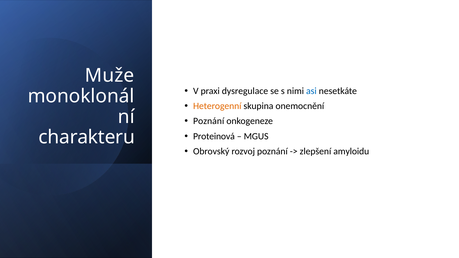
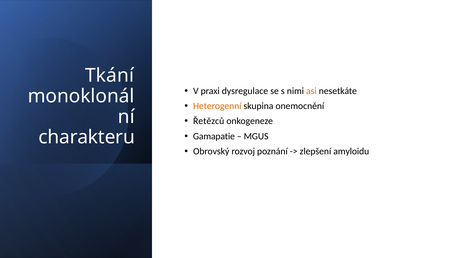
Muže: Muže -> Tkání (110, 76)
asi colour: blue -> orange (311, 91)
Poznání: Poznání -> Řetězců (209, 121)
Proteinová: Proteinová -> Gamapatie (214, 136)
